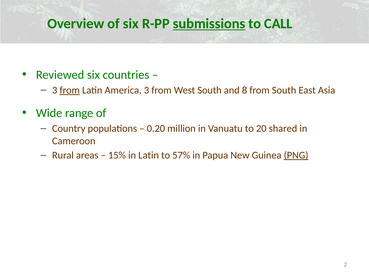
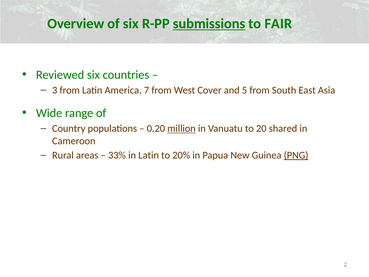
CALL: CALL -> FAIR (278, 24)
from underline: present -> none (70, 90)
America 3: 3 -> 7 (146, 90)
West South: South -> Cover (210, 90)
8: 8 -> 5 (245, 90)
million underline: none -> present (182, 128)
15%: 15% -> 33% (117, 155)
57%: 57% -> 20% (181, 155)
